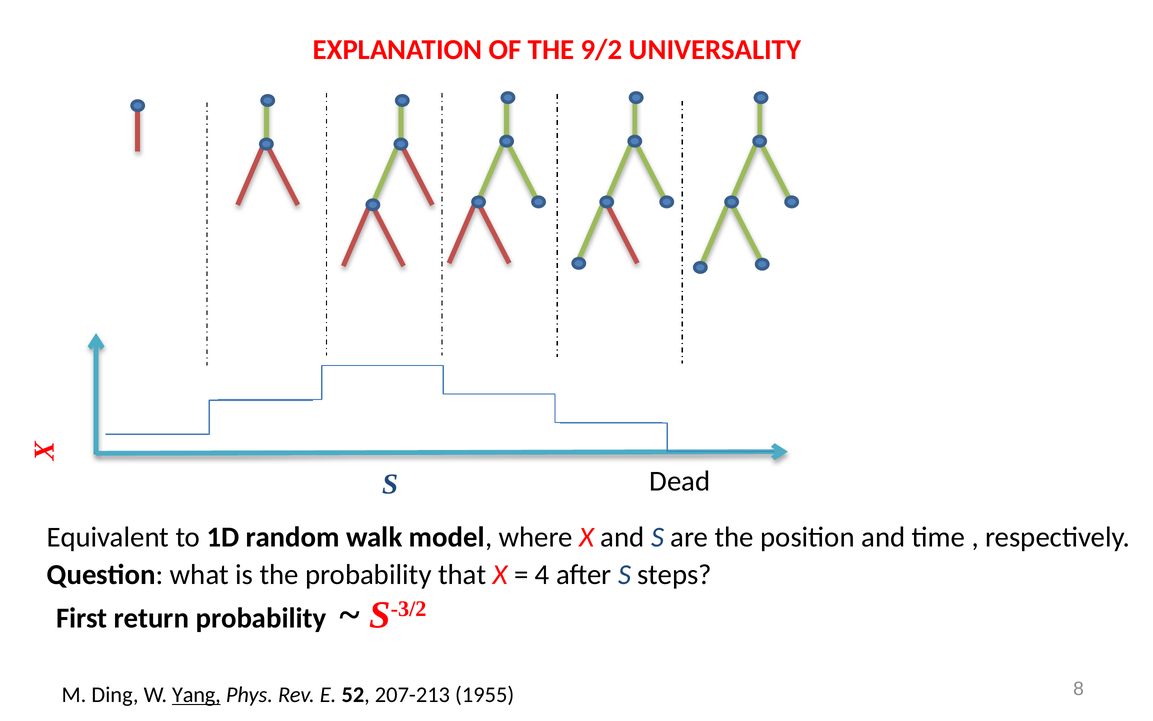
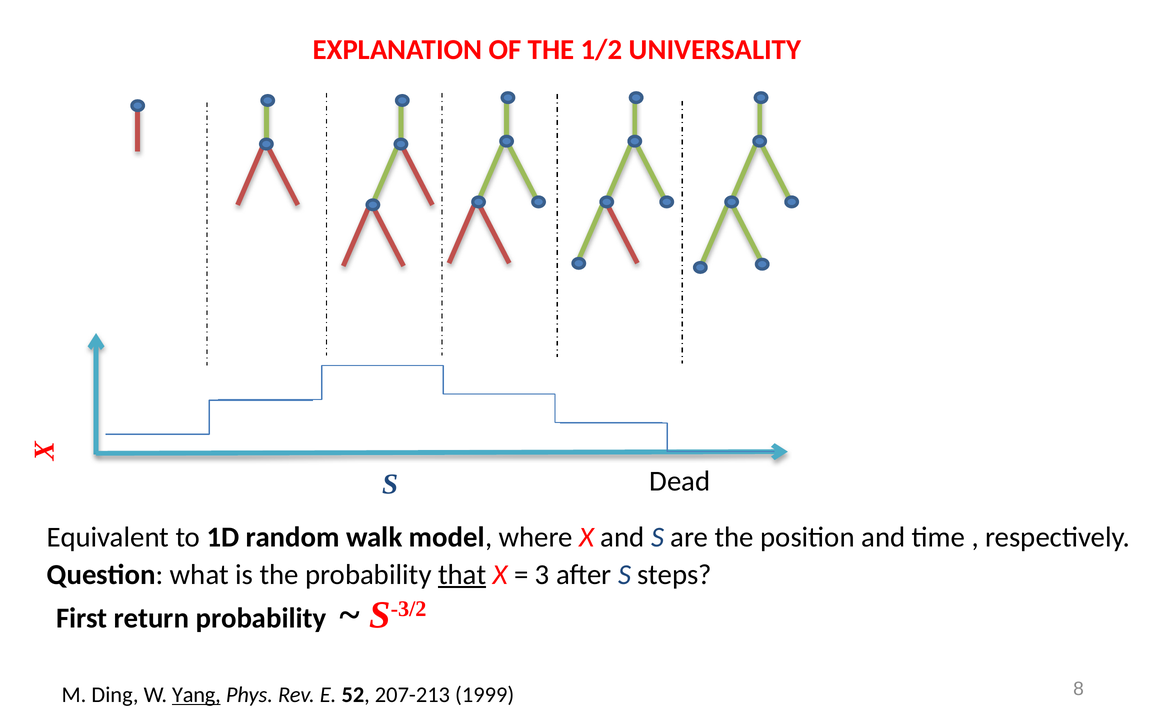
9/2: 9/2 -> 1/2 (602, 50)
that underline: none -> present (462, 574)
4: 4 -> 3 (542, 574)
1955: 1955 -> 1999 (485, 694)
